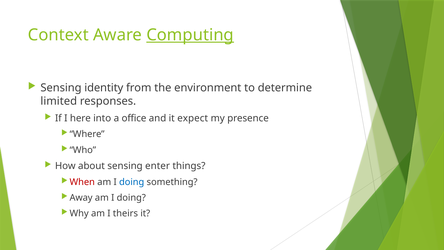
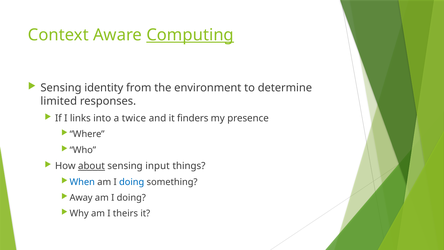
here: here -> links (80, 118)
office: office -> twice (134, 118)
expect: expect -> finders (193, 118)
about underline: none -> present (91, 166)
enter: enter -> input (158, 166)
When colour: red -> blue (82, 182)
